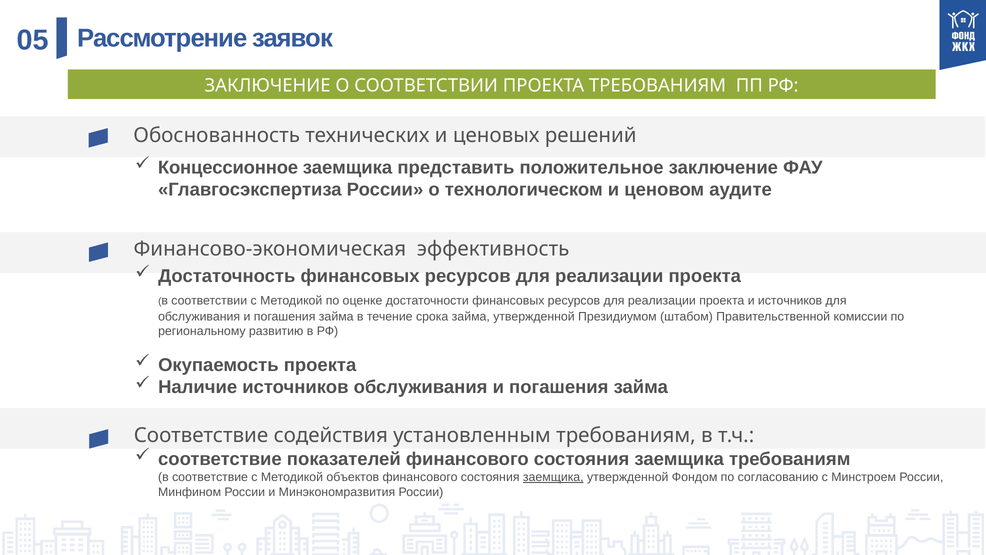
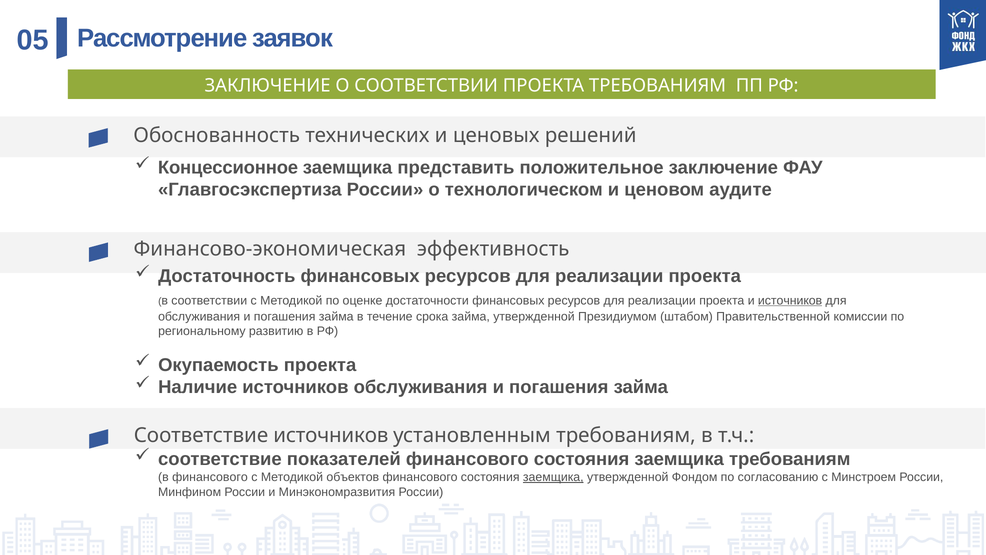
источников underline: none -> present (790, 300)
Соответствие содействия: содействия -> источников (331, 435)
в соответствие: соответствие -> финансового (210, 477)
